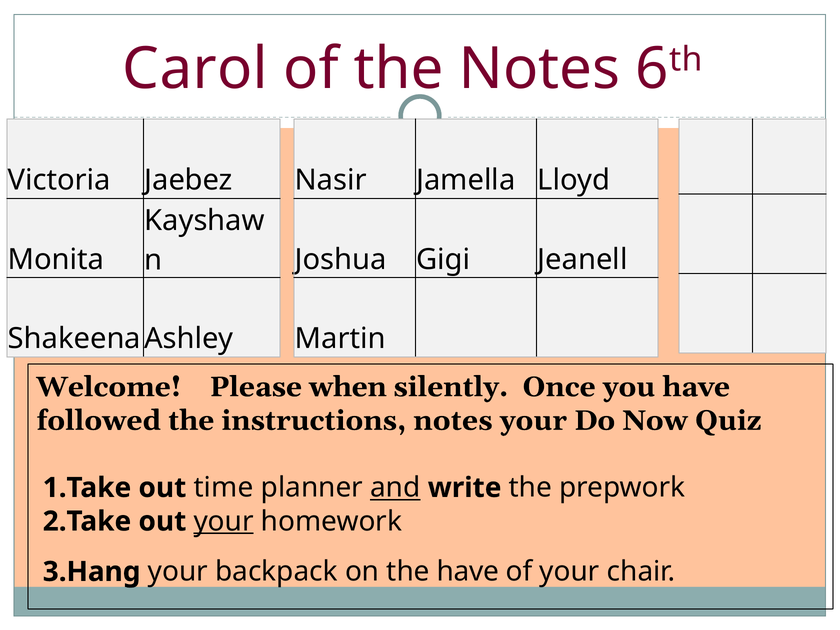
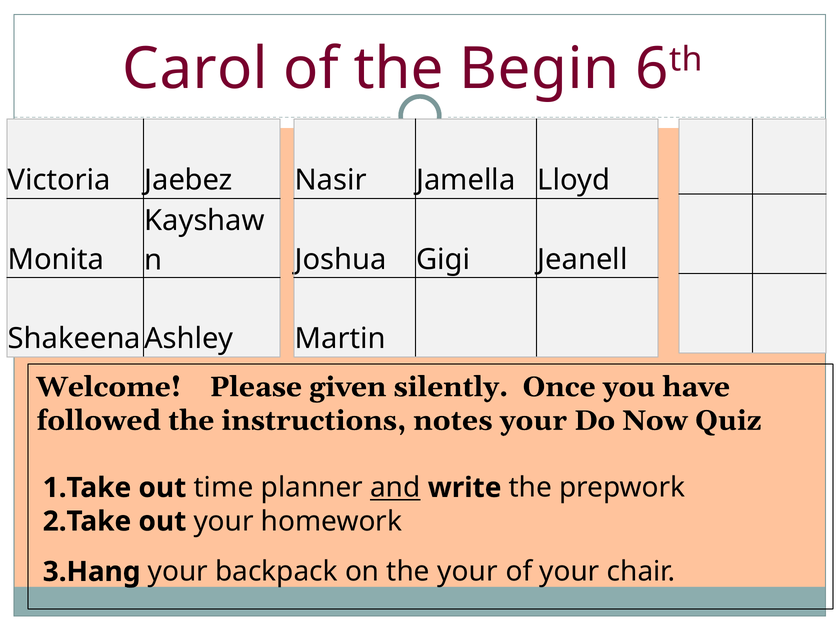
the Notes: Notes -> Begin (539, 69)
when: when -> given (348, 387)
your underline: present -> none (224, 521)
the have: have -> your (467, 572)
